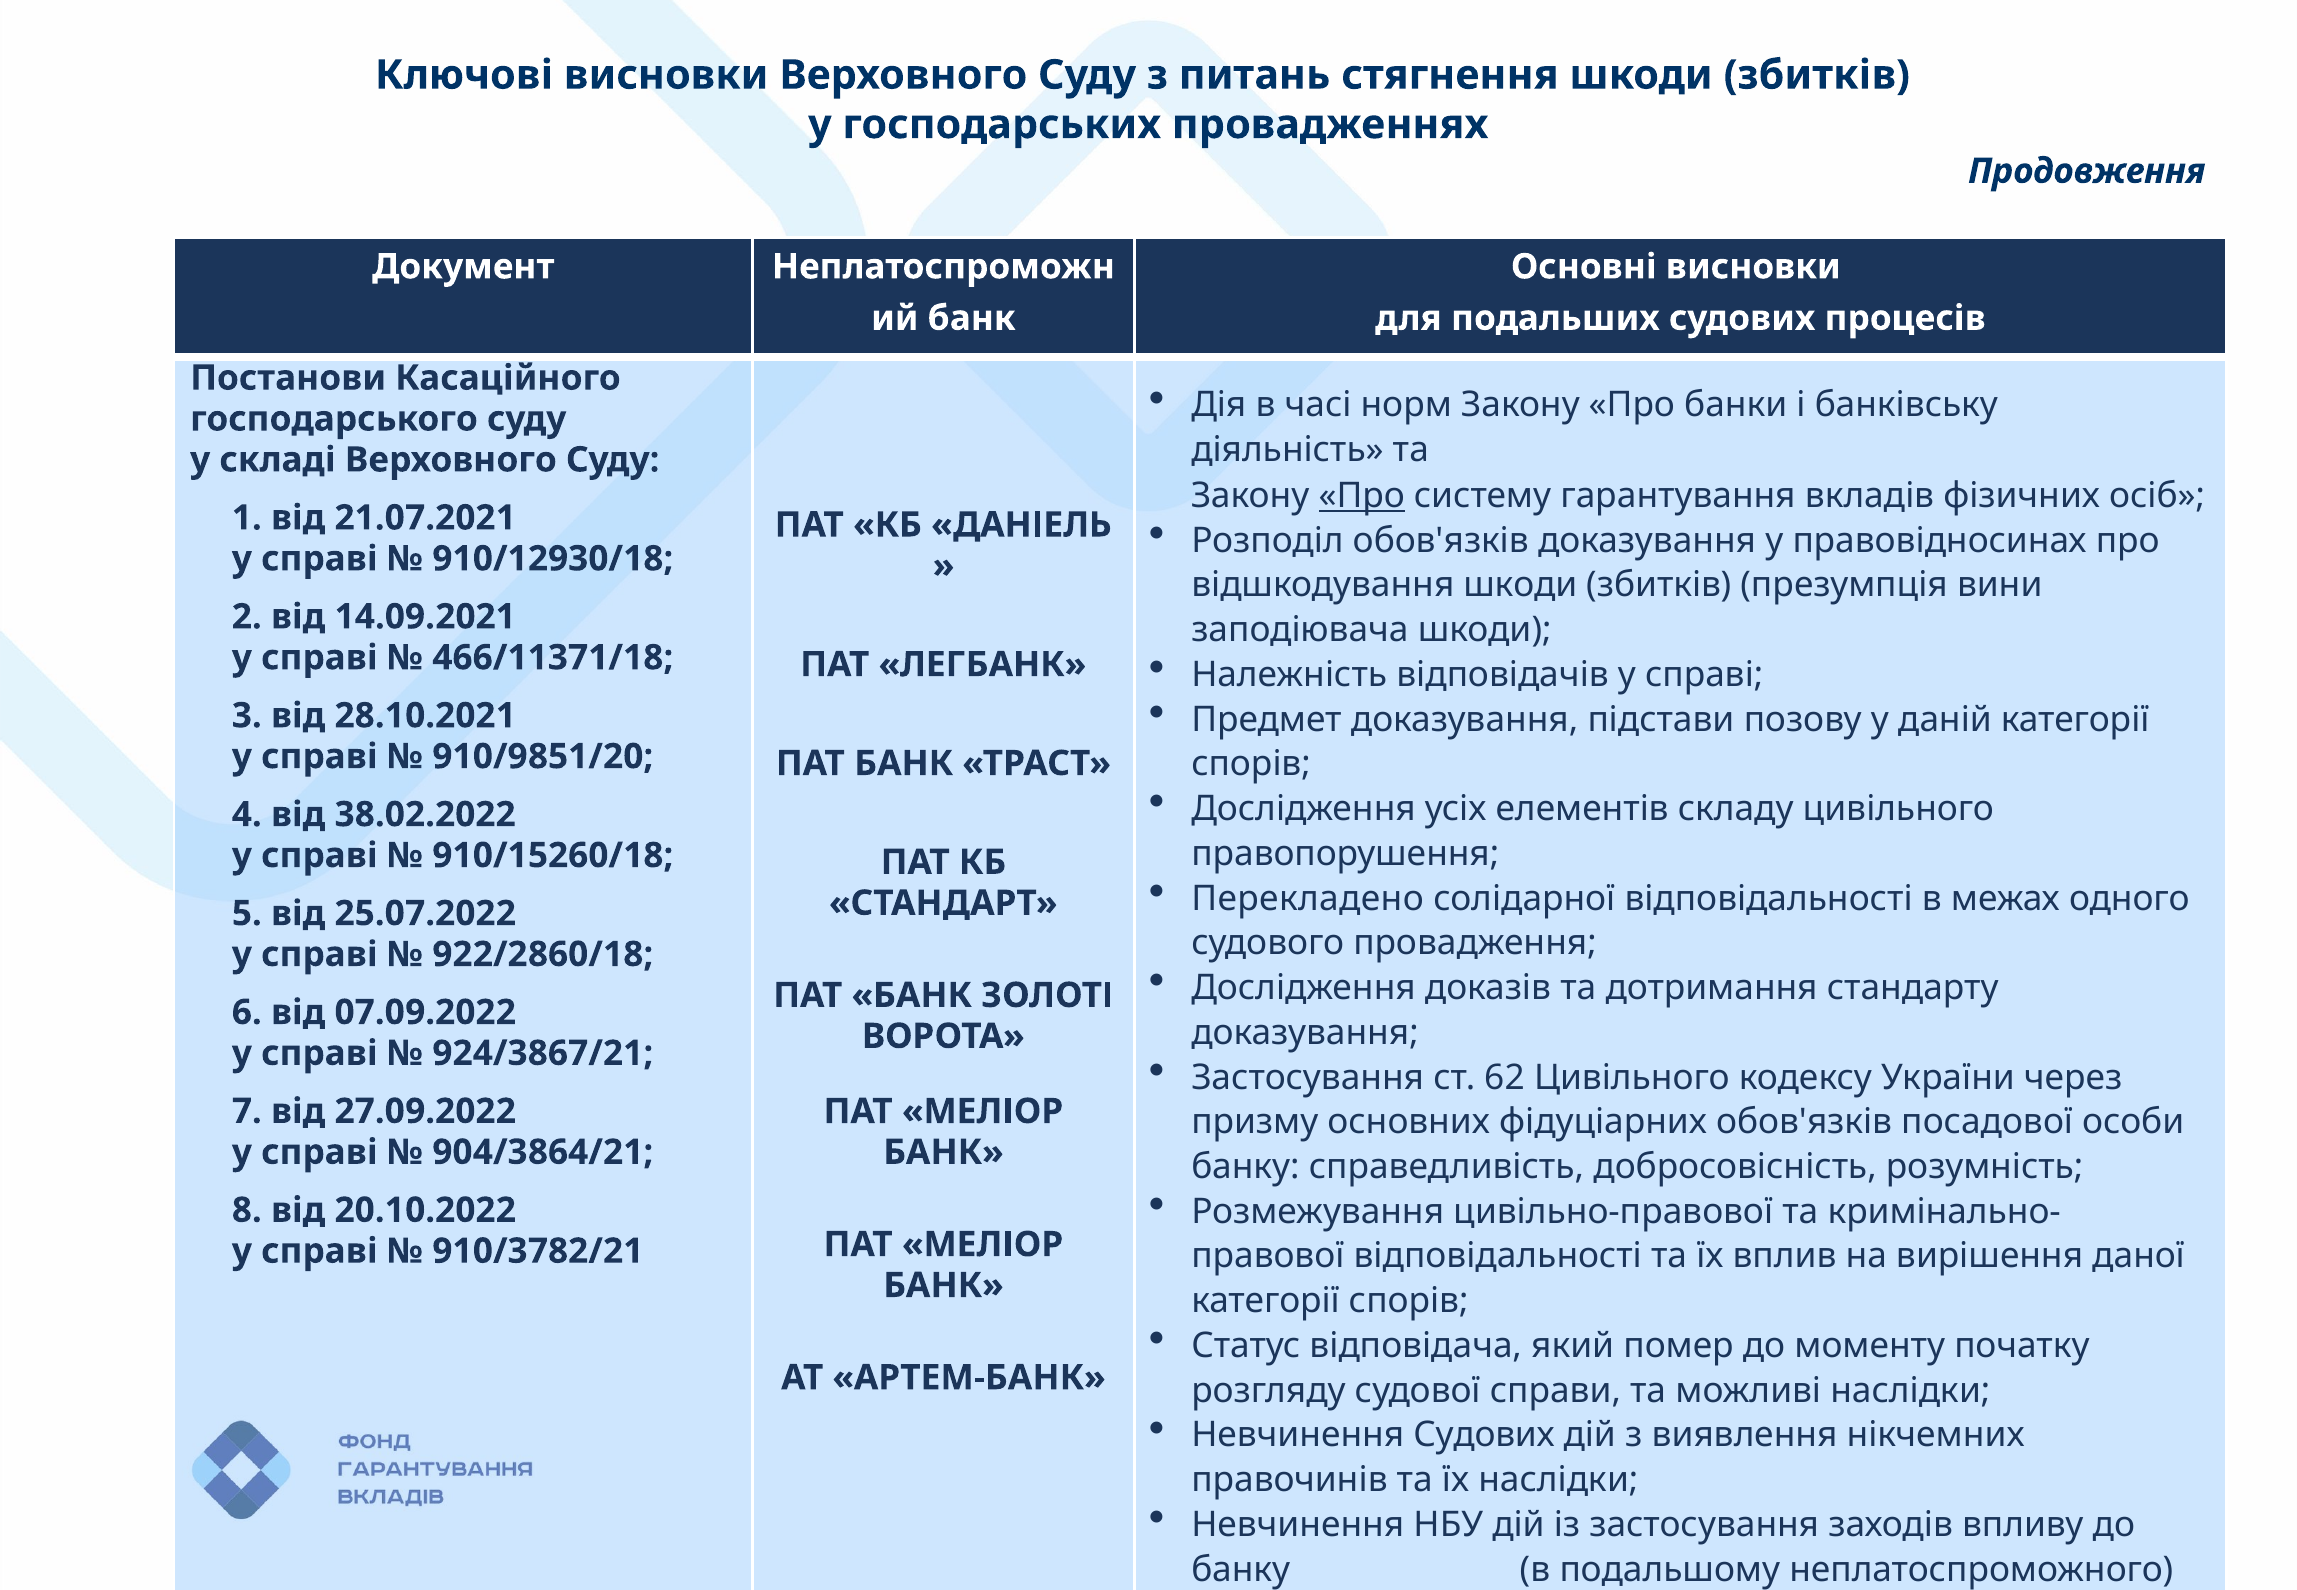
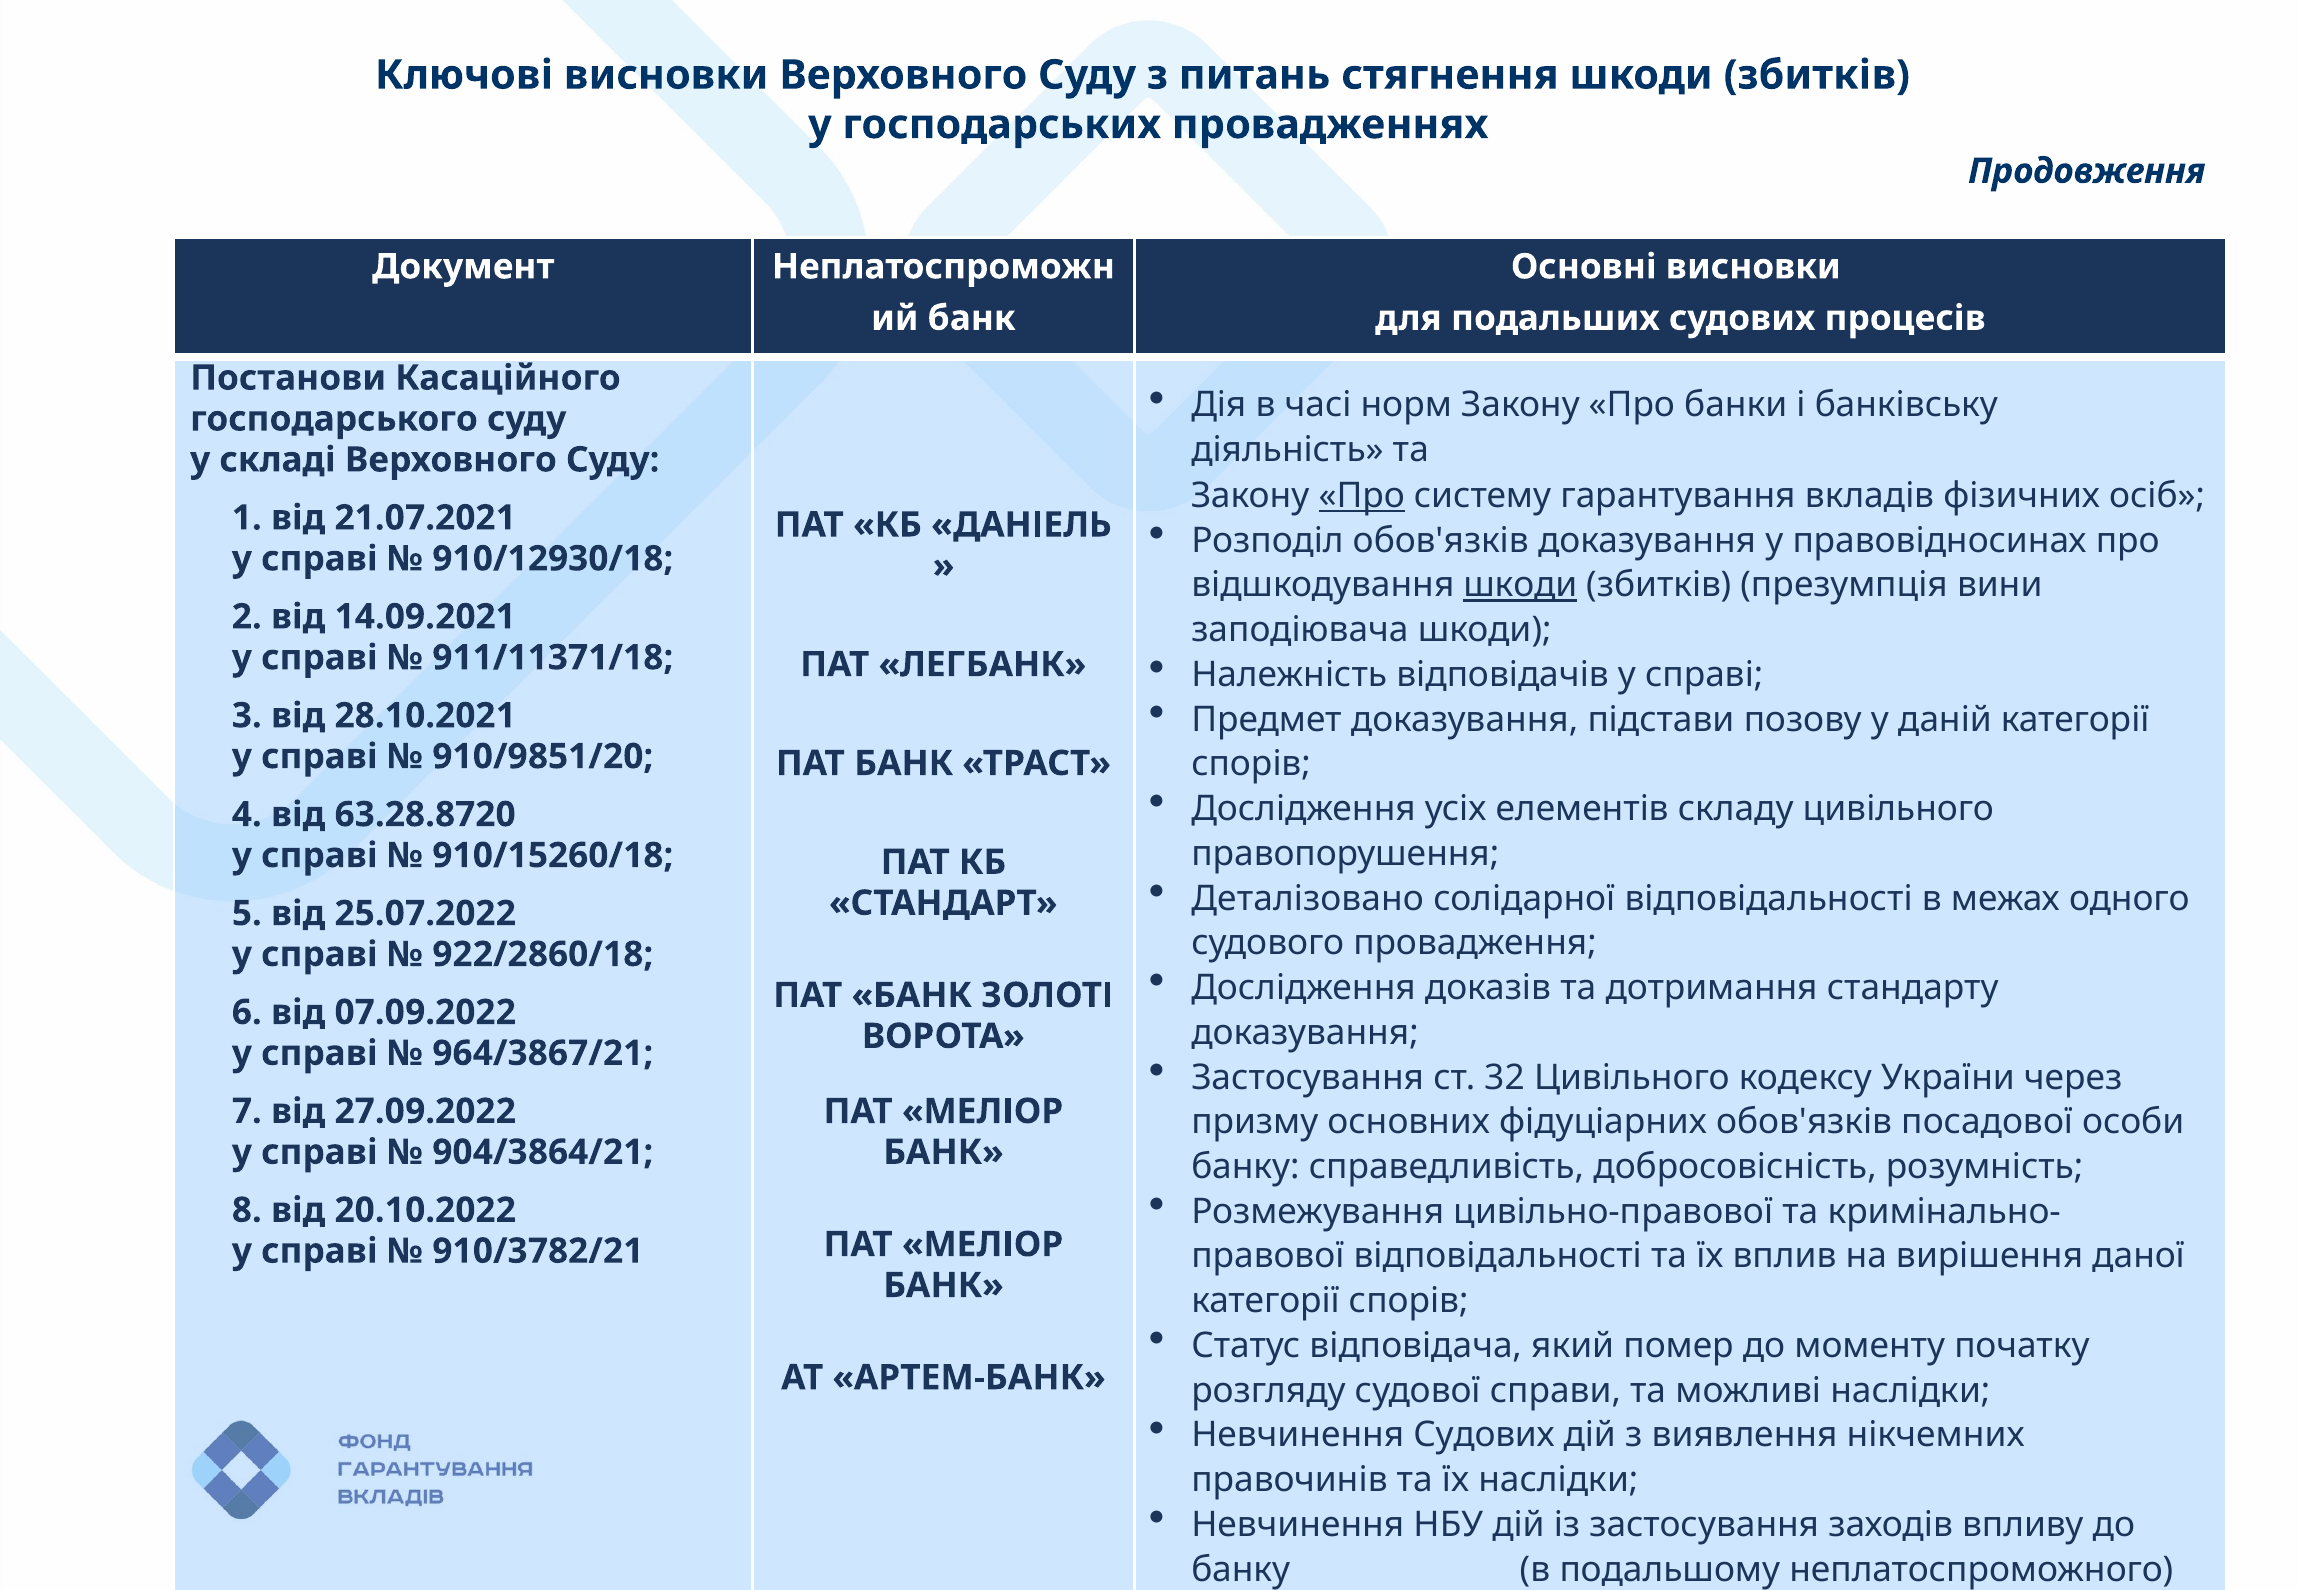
шкоди underline: none -> present (1520, 585)
466/11371/18: 466/11371/18 -> 911/11371/18 (553, 658)
38.02.2022: 38.02.2022 -> 63.28.8720 (425, 815)
Перекладено: Перекладено -> Деталізовано (1308, 899)
924/3867/21: 924/3867/21 -> 964/3867/21 (543, 1053)
62: 62 -> 32 (1504, 1078)
